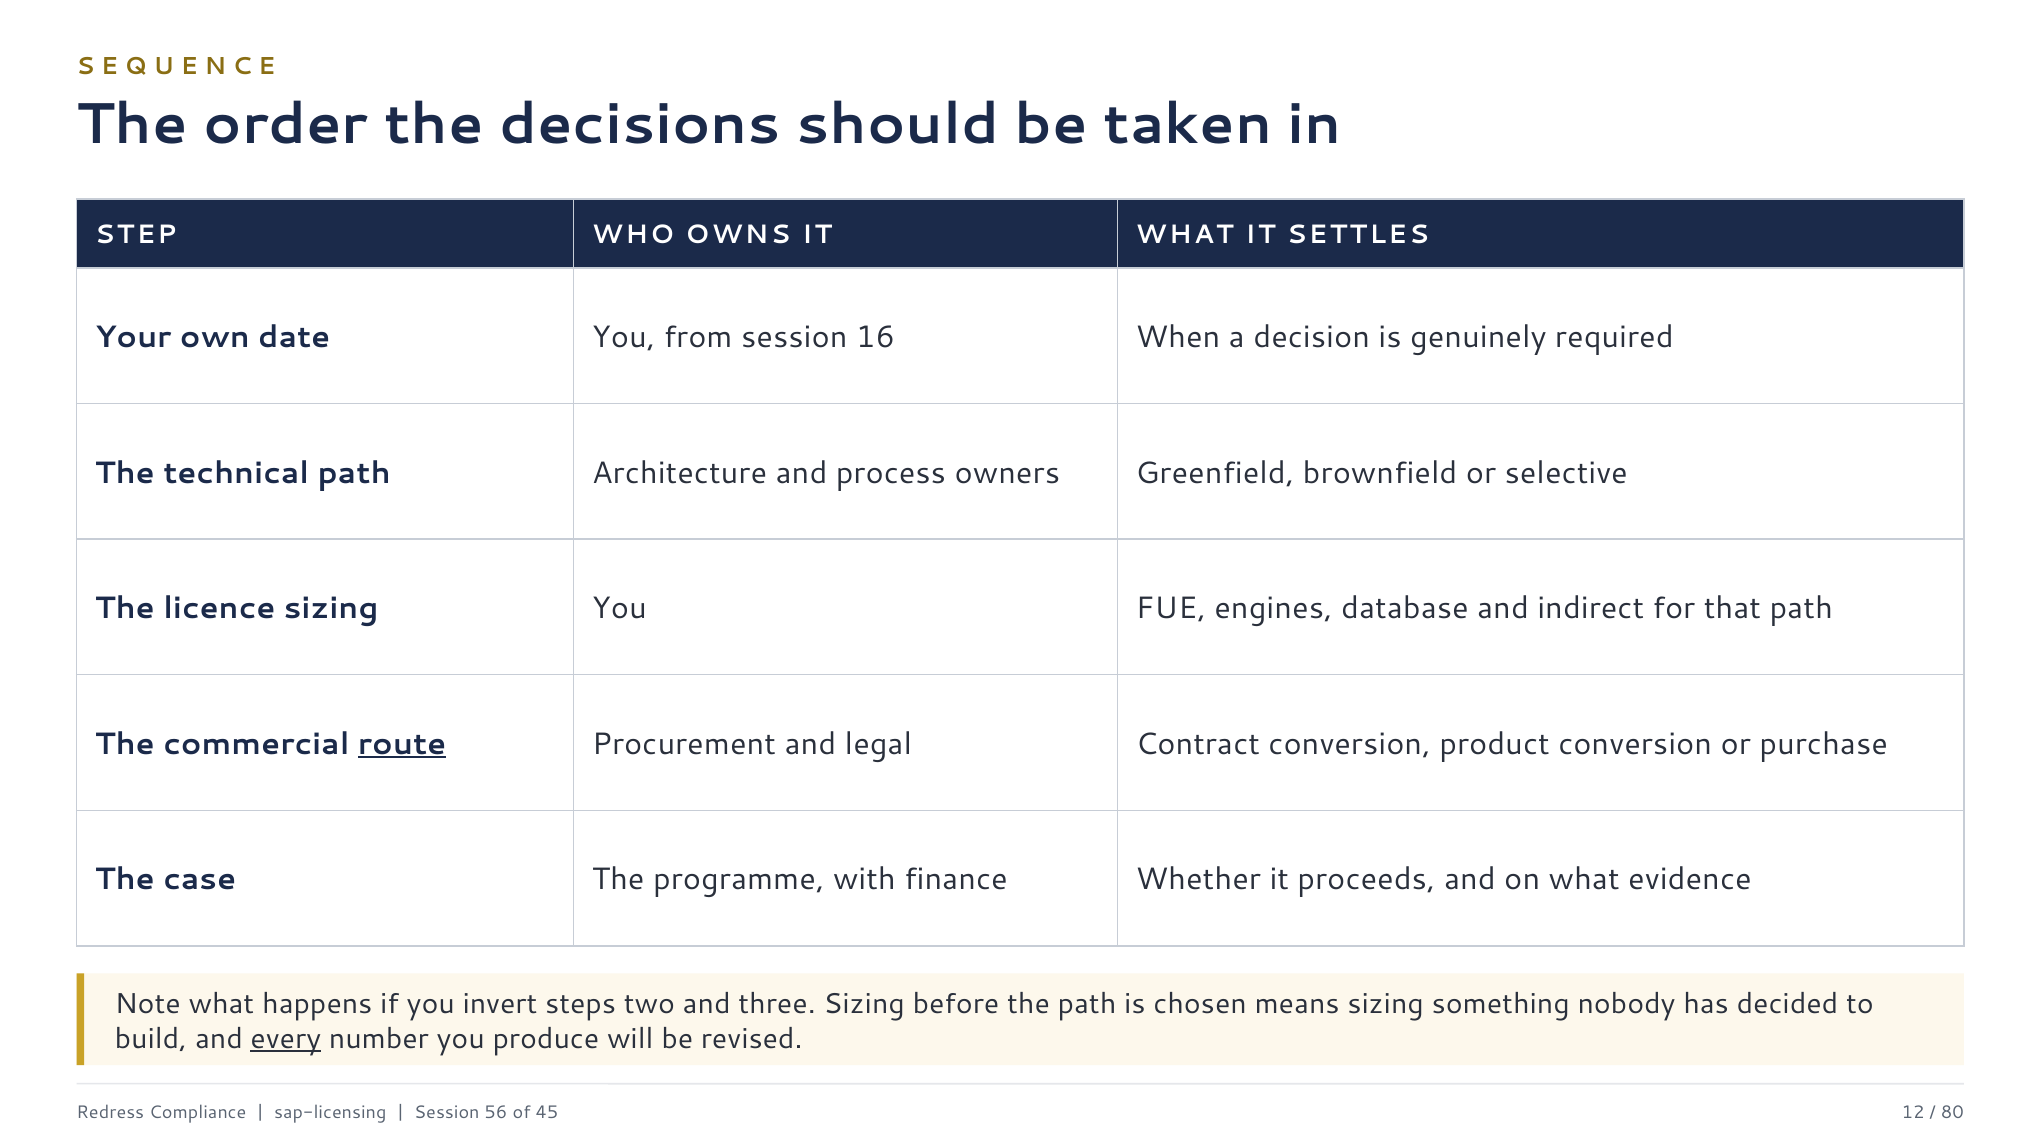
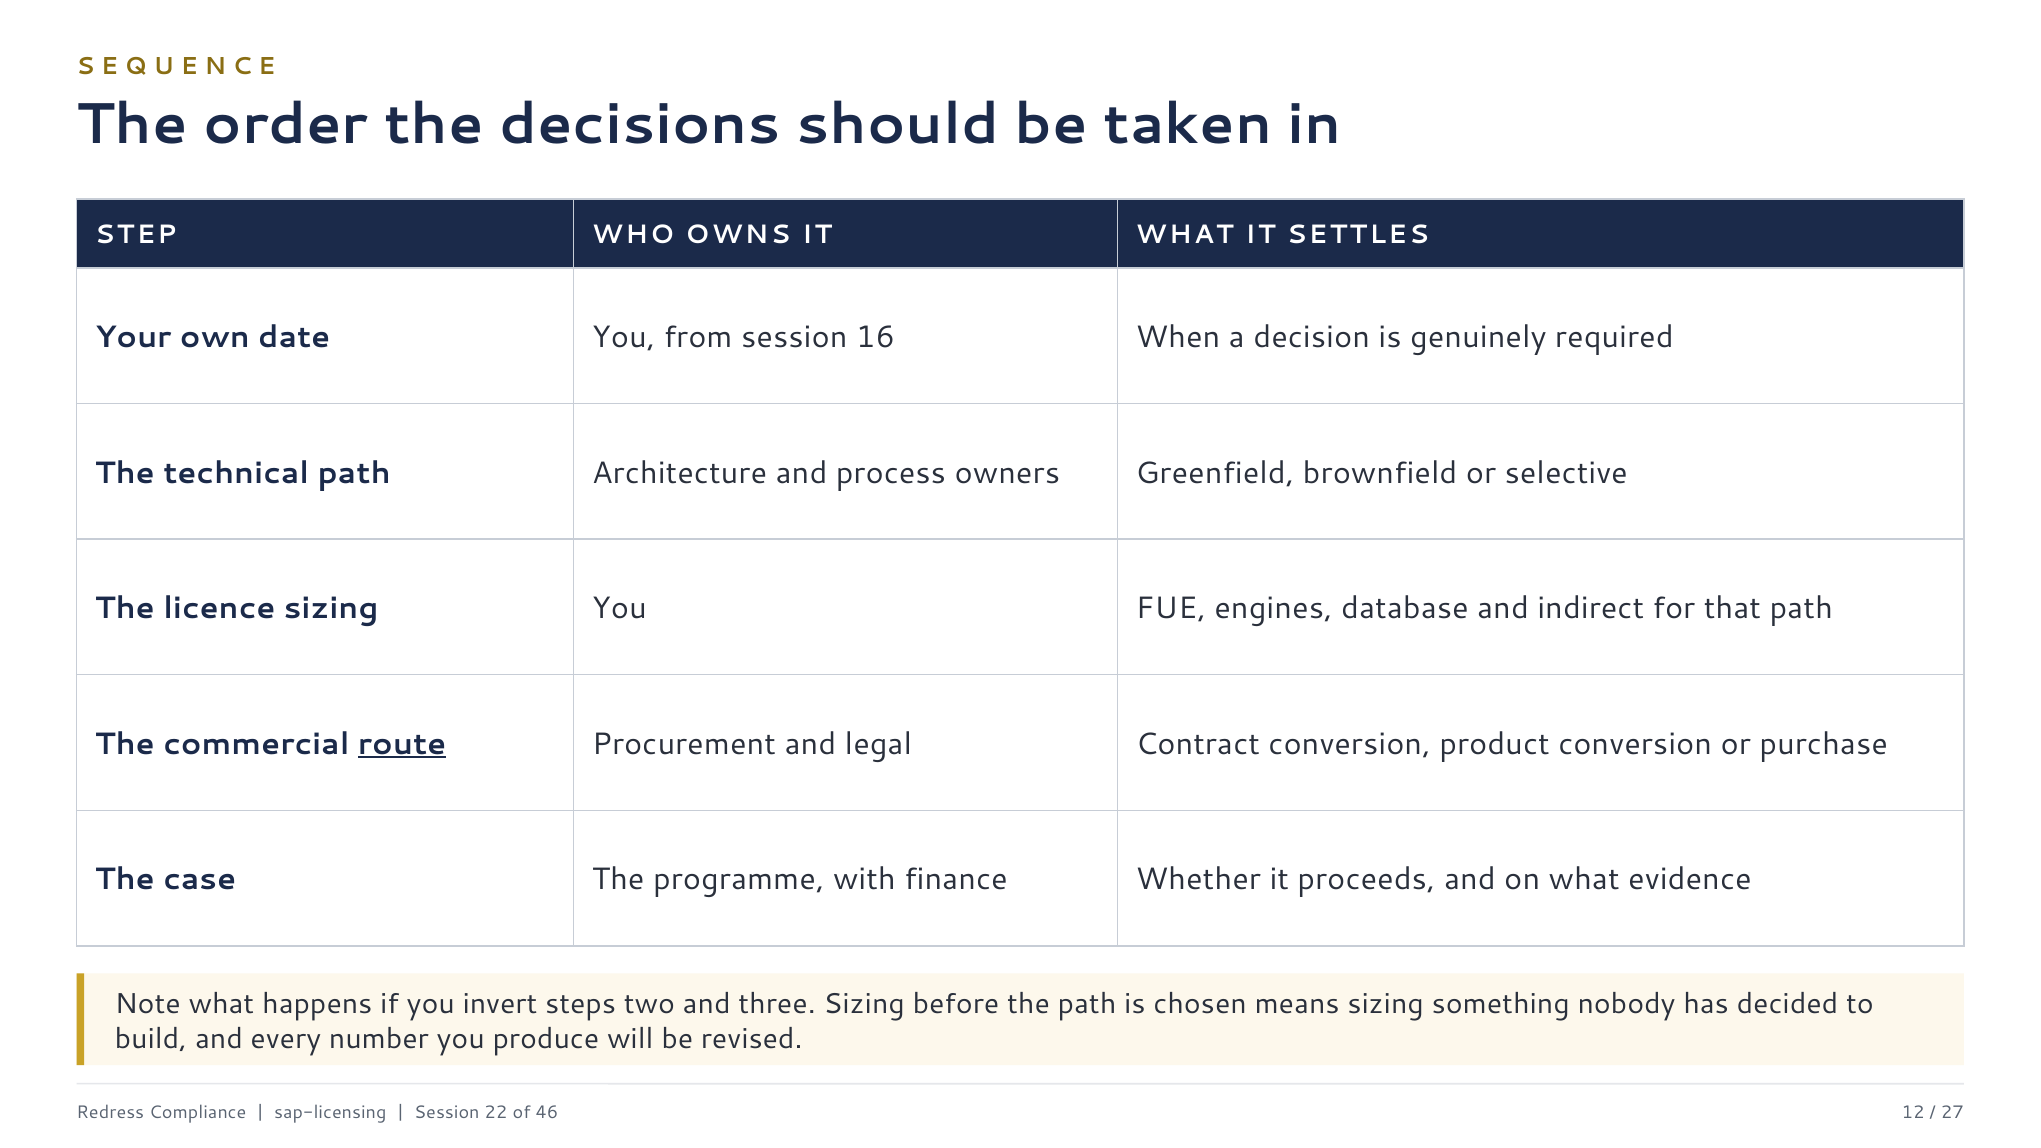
every underline: present -> none (286, 1039)
56: 56 -> 22 (496, 1113)
45: 45 -> 46 (547, 1113)
80: 80 -> 27 (1952, 1113)
